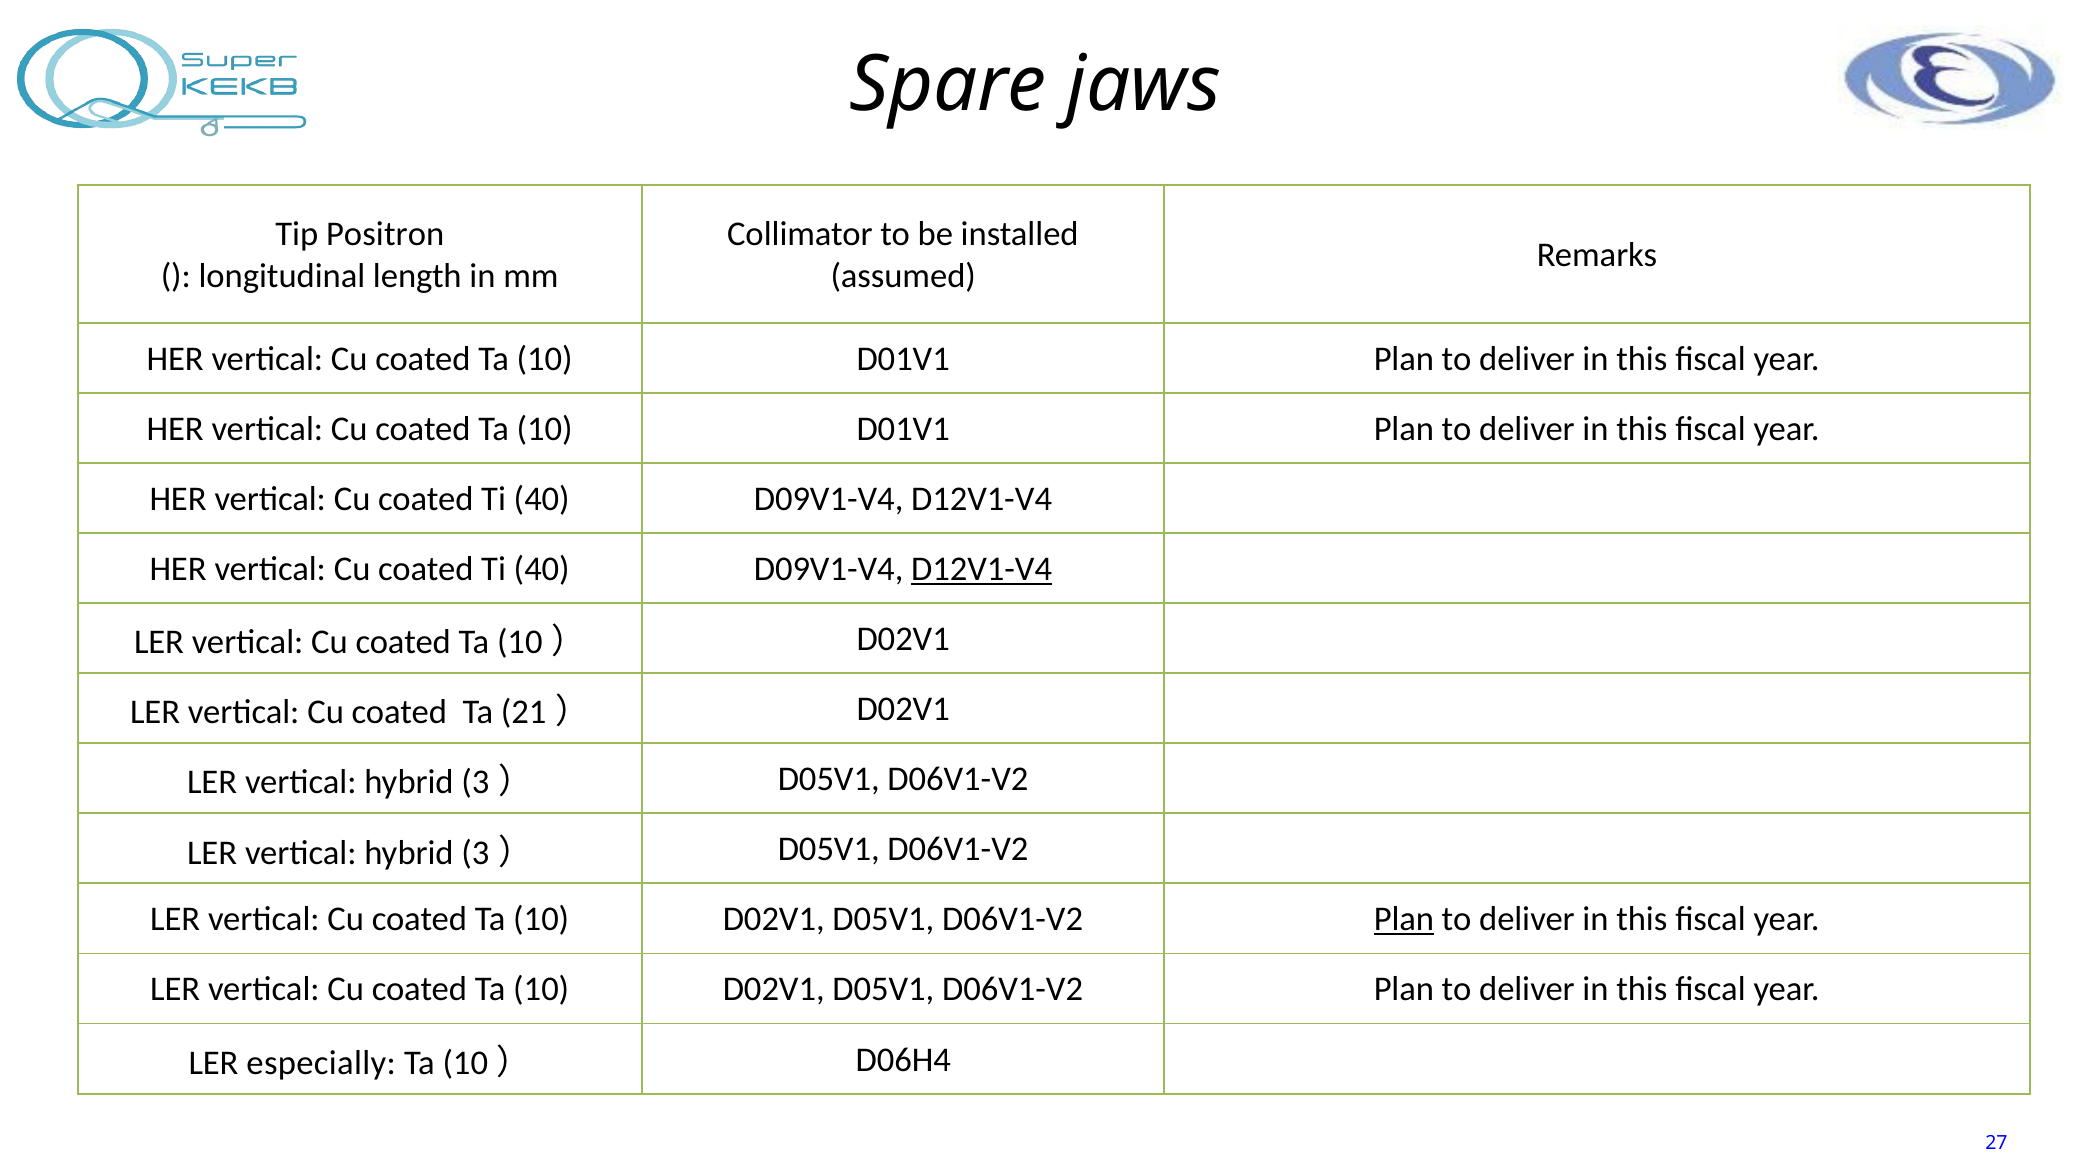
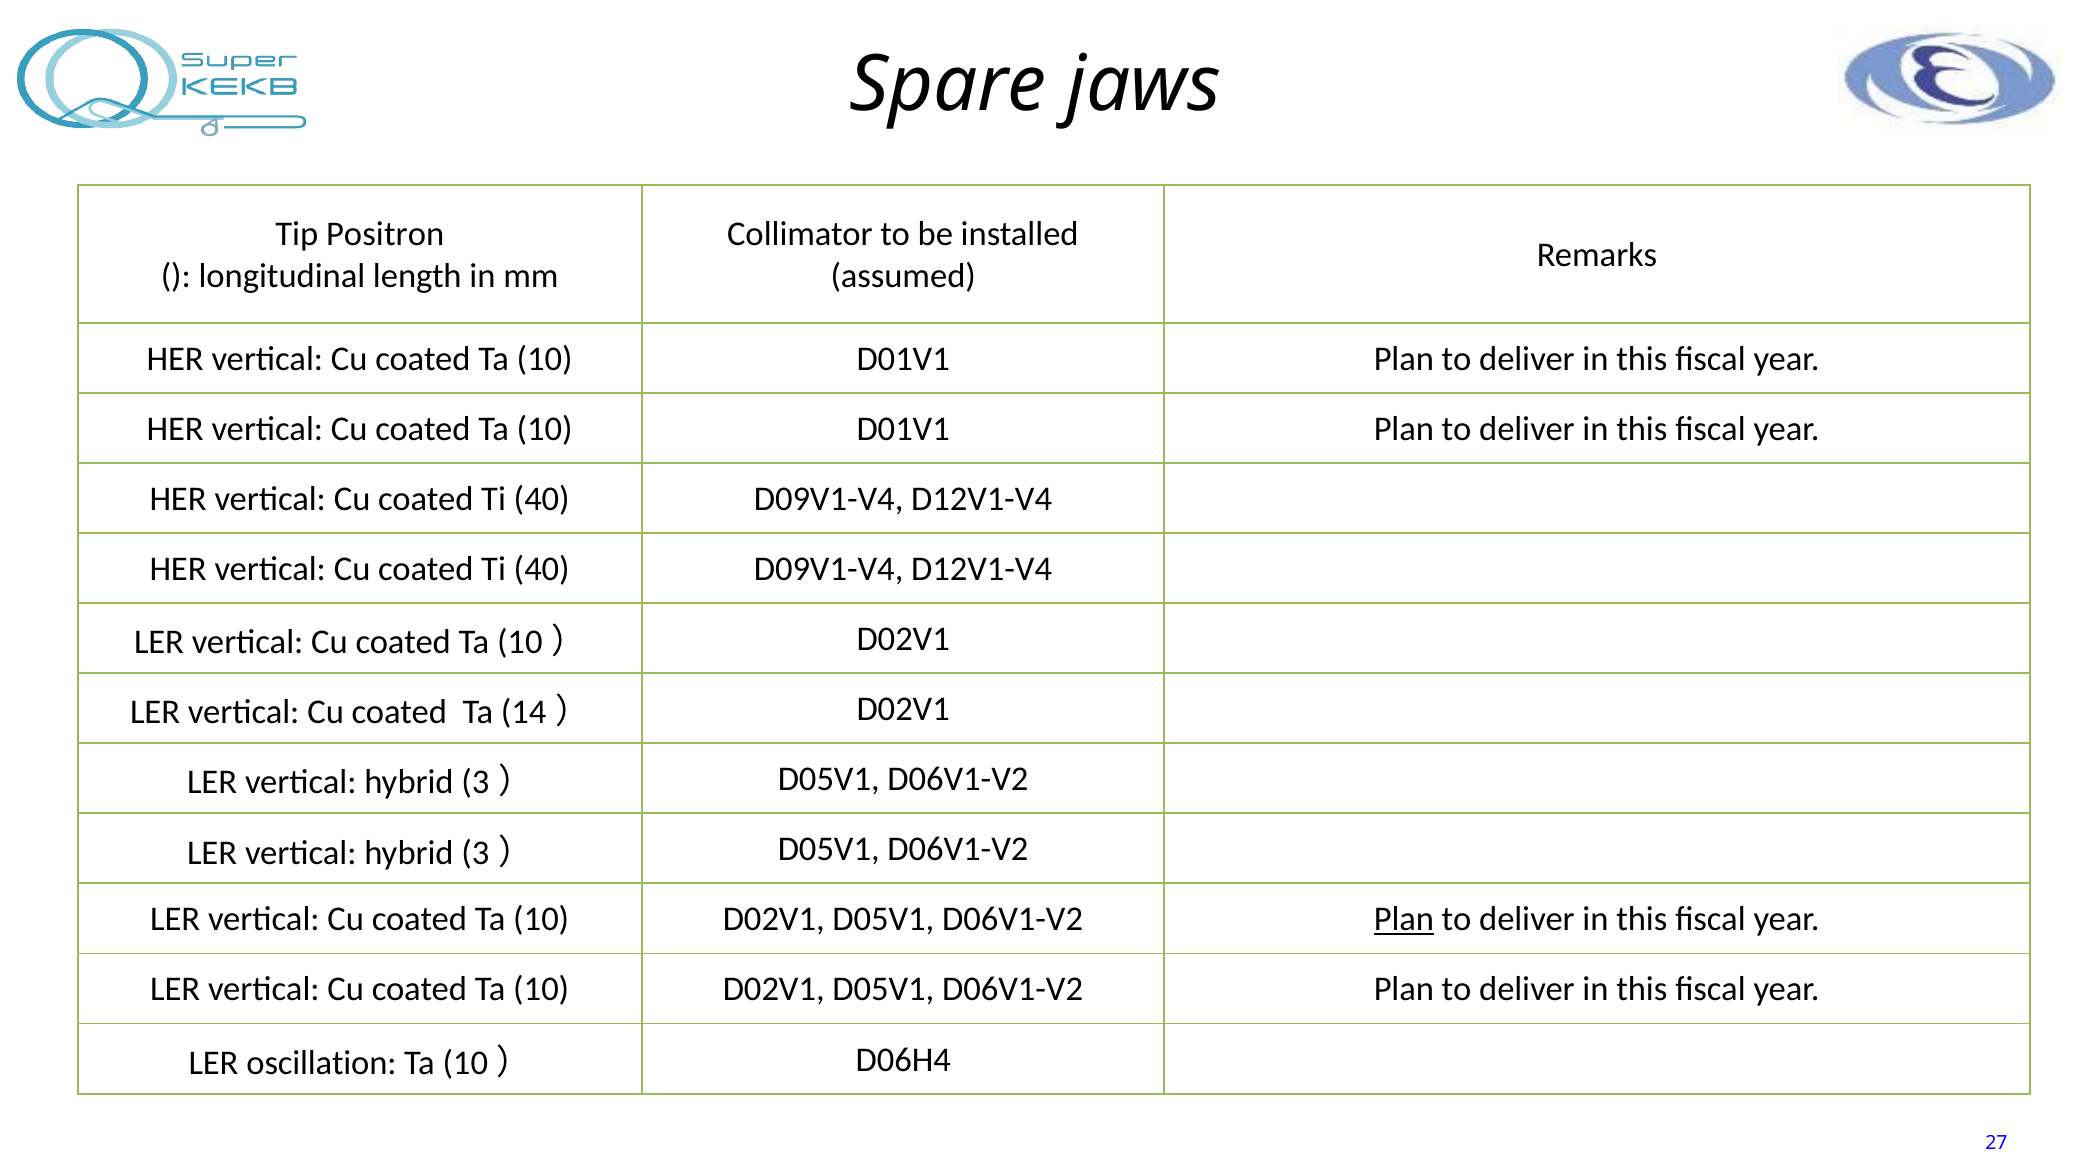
D12V1-V4 underline: present -> none (982, 569)
21: 21 -> 14 (524, 713)
especially: especially -> oscillation (321, 1063)
